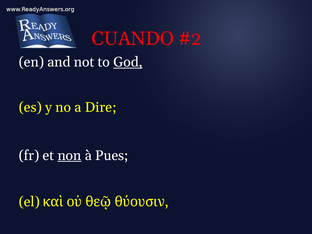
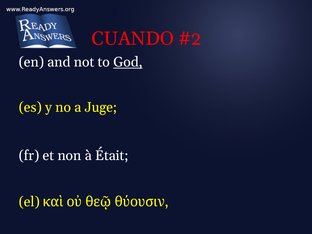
Dire: Dire -> Juge (101, 107)
non underline: present -> none (69, 155)
Pues: Pues -> Était (112, 155)
